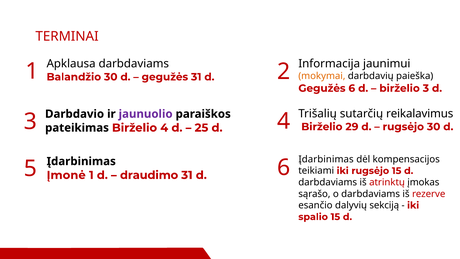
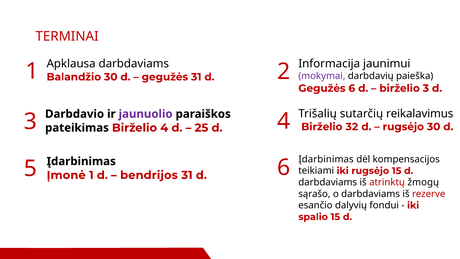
mokymai colour: orange -> purple (322, 76)
29: 29 -> 32 (352, 127)
draudimo: draudimo -> bendrijos (149, 175)
įmokas: įmokas -> žmogų (423, 182)
sekciją: sekciją -> fondui (384, 205)
